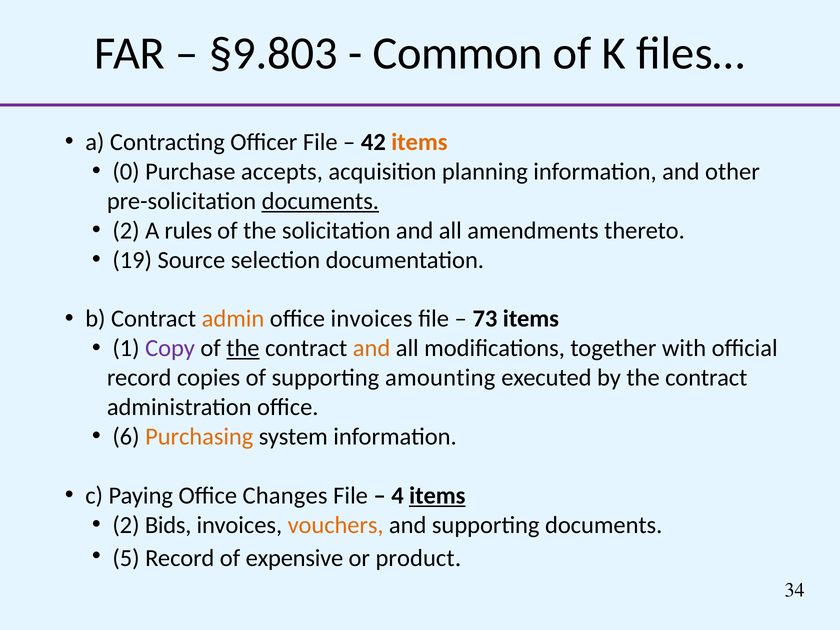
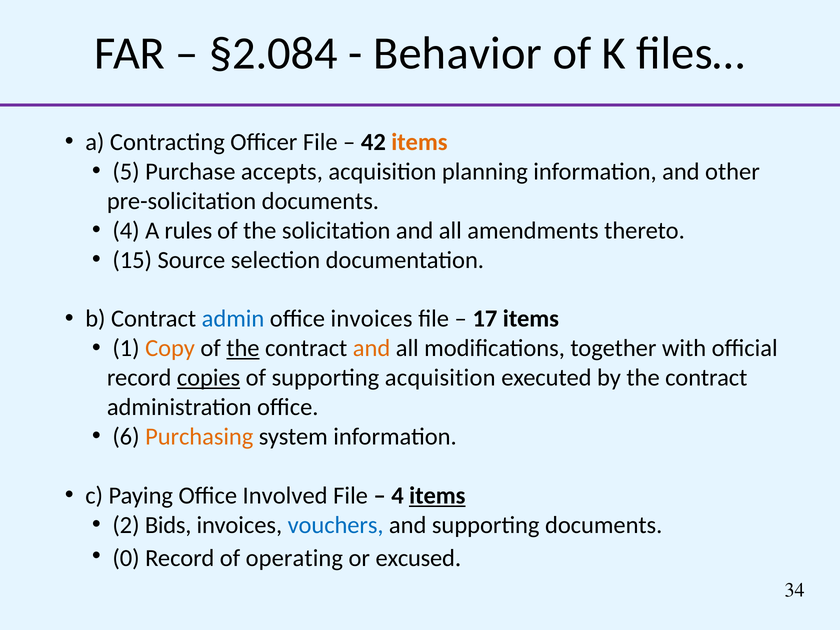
§9.803: §9.803 -> §2.084 (274, 54)
Common: Common -> Behavior (458, 54)
0: 0 -> 5 (126, 172)
documents underline: present -> none (320, 201)
2: 2 -> 4 (126, 231)
19: 19 -> 15 (132, 260)
admin colour: orange -> blue (233, 319)
73: 73 -> 17 (485, 319)
Copy colour: purple -> orange (170, 348)
copies underline: none -> present (209, 378)
supporting amounting: amounting -> acquisition (440, 378)
Changes: Changes -> Involved (285, 496)
vouchers colour: orange -> blue (336, 525)
5: 5 -> 0 (126, 558)
expensive: expensive -> operating (294, 558)
product: product -> excused (415, 558)
